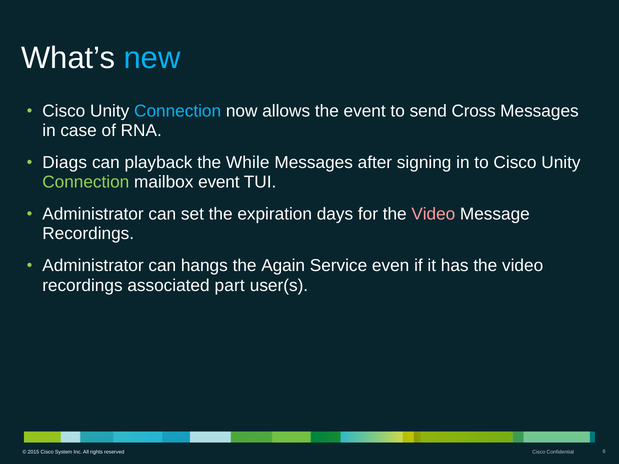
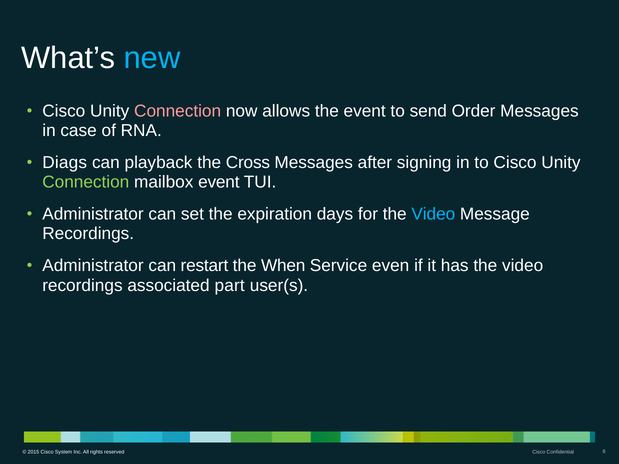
Connection colour: light blue -> pink (178, 111)
Cross: Cross -> Order (474, 111)
While: While -> Cross (248, 163)
Video colour: pink -> light blue (433, 214)
hangs: hangs -> restart (204, 266)
Again: Again -> When (283, 266)
